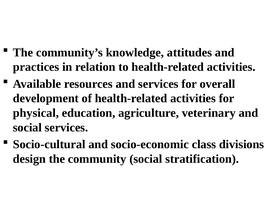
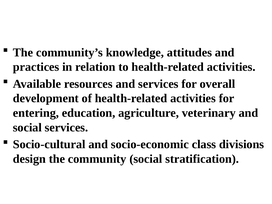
physical: physical -> entering (36, 113)
